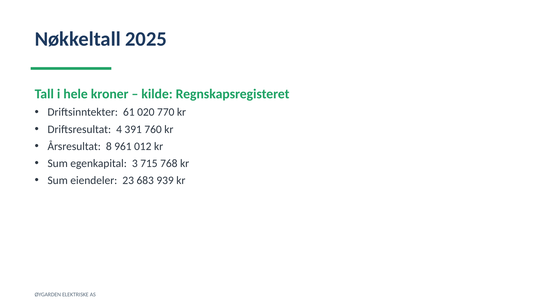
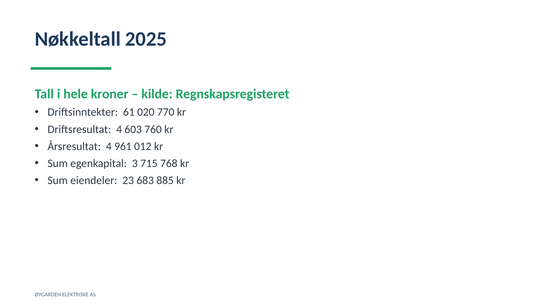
391: 391 -> 603 (133, 129)
Årsresultat 8: 8 -> 4 (109, 146)
939: 939 -> 885 (165, 181)
